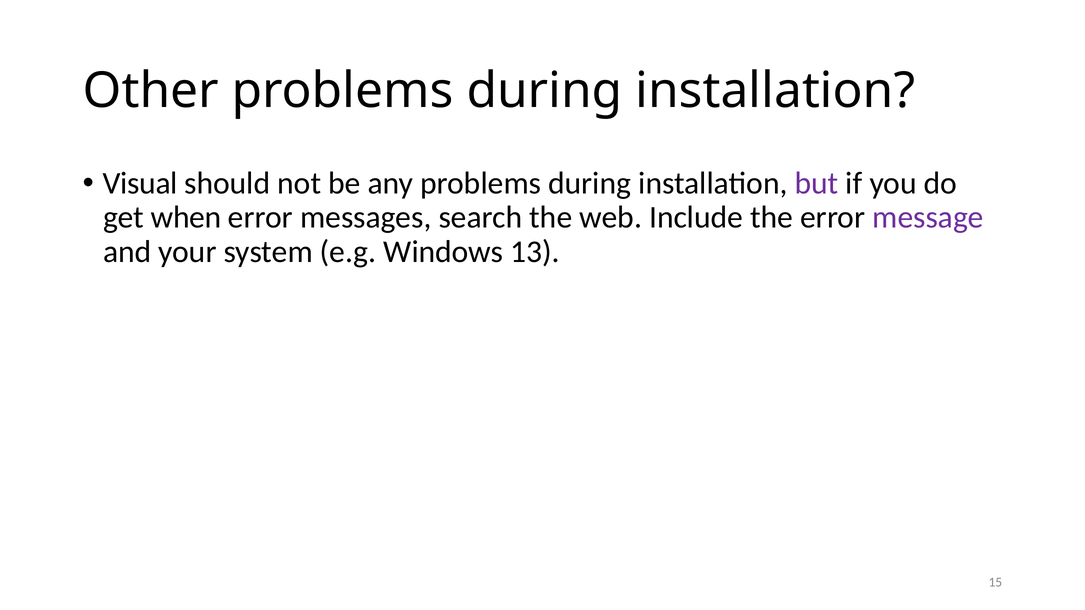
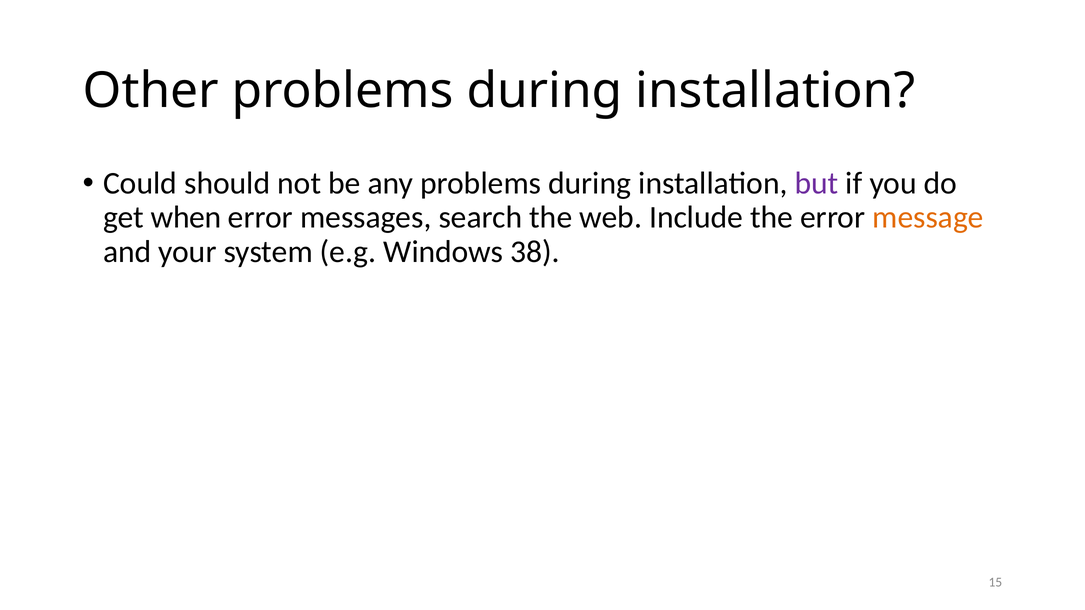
Visual: Visual -> Could (140, 183)
message colour: purple -> orange (928, 218)
13: 13 -> 38 (535, 252)
